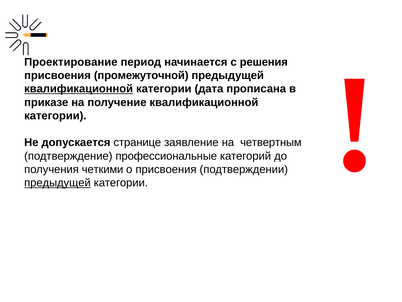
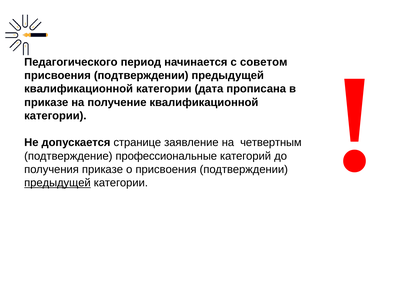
Проектирование: Проектирование -> Педагогического (71, 62)
решения: решения -> советом (264, 62)
промежуточной: промежуточной -> подтверждении (141, 75)
квалификационной underline: present -> none (79, 89)
получения четкими: четкими -> приказе (102, 169)
